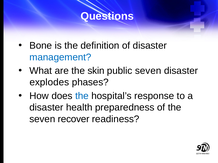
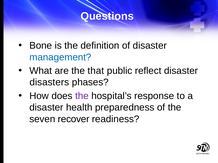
skin: skin -> that (96, 71)
public seven: seven -> reflect (148, 71)
explodes: explodes -> disasters (49, 83)
the colour: blue -> purple (82, 96)
